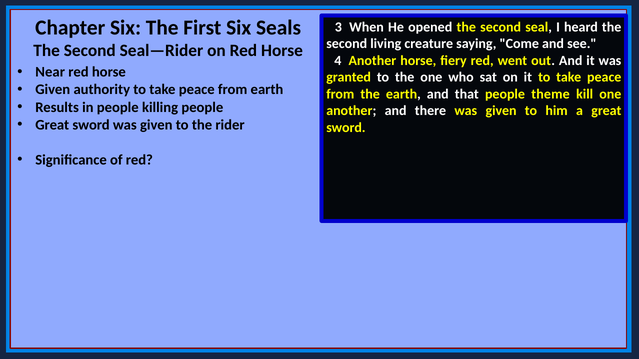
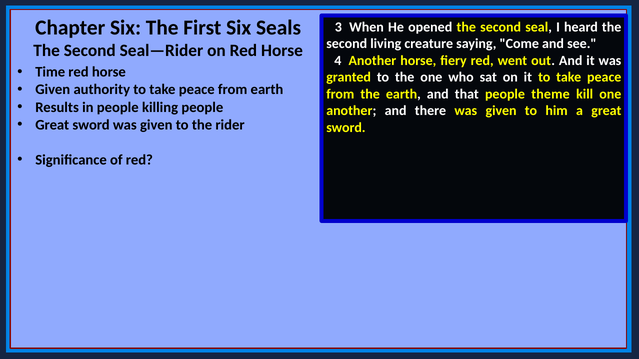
Near: Near -> Time (50, 72)
